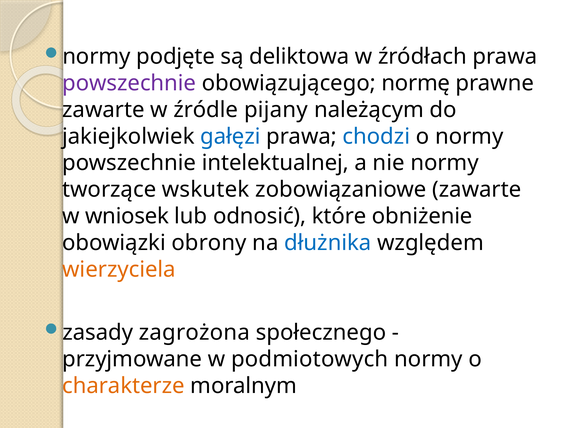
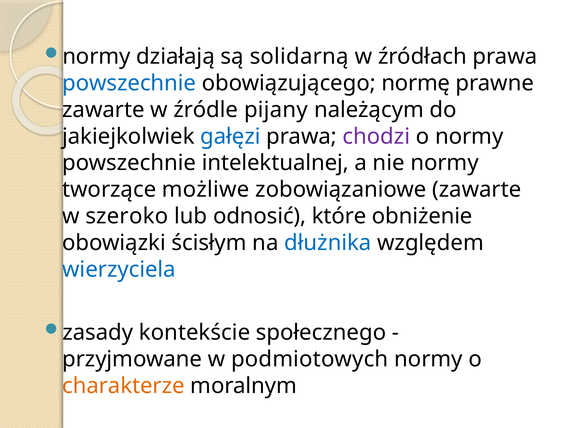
podjęte: podjęte -> działają (176, 56)
deliktowa: deliktowa -> solidarną (299, 56)
powszechnie colour: purple -> blue (129, 83)
chodzi colour: blue -> purple (376, 136)
wskutek: wskutek -> możliwe (206, 190)
wniosek: wniosek -> szeroko (127, 216)
obrony: obrony -> ścisłym (209, 243)
wierzyciela colour: orange -> blue (119, 270)
zagrożona: zagrożona -> kontekście (195, 333)
